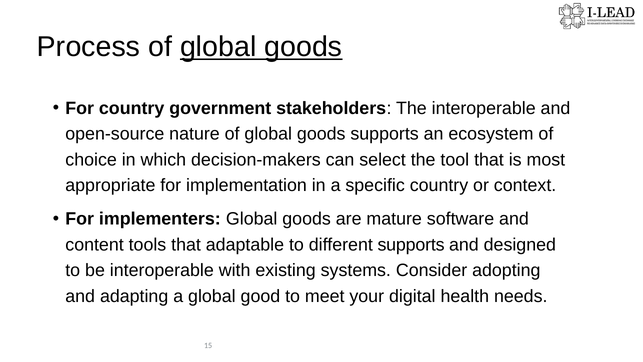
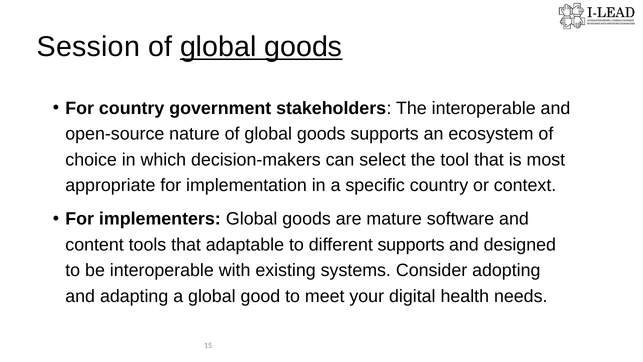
Process: Process -> Session (88, 47)
